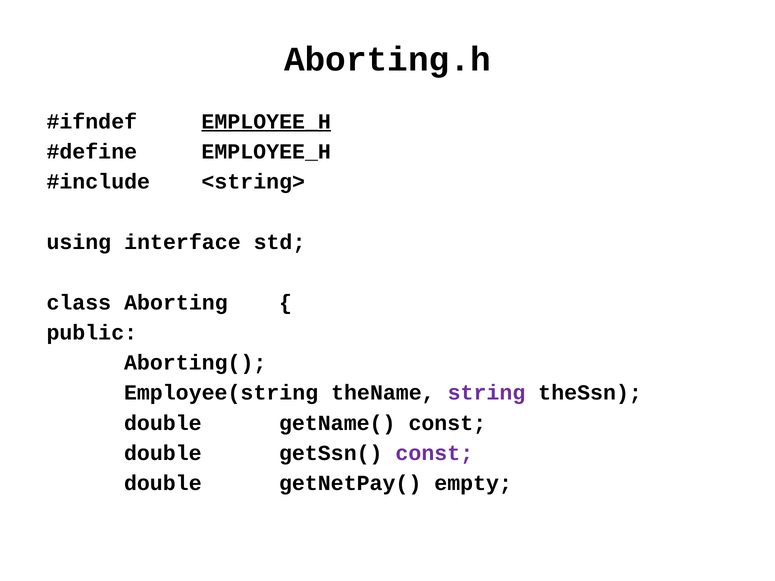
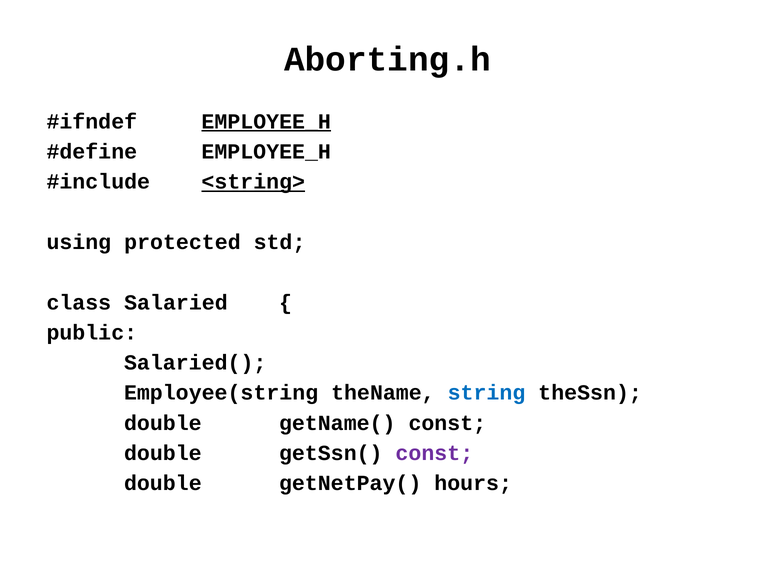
<string> underline: none -> present (253, 182)
interface: interface -> protected (182, 242)
Aborting: Aborting -> Salaried (176, 303)
Aborting(: Aborting( -> Salaried( (195, 363)
string colour: purple -> blue (486, 393)
empty: empty -> hours (473, 483)
